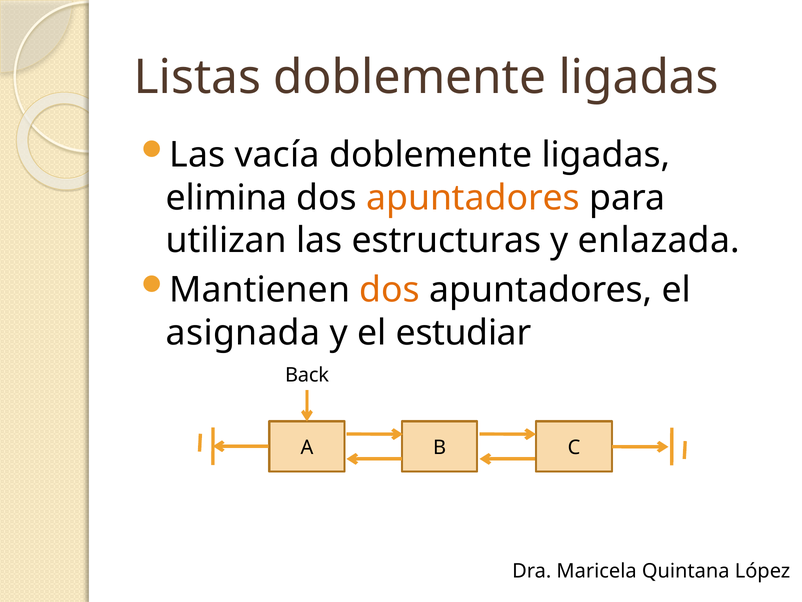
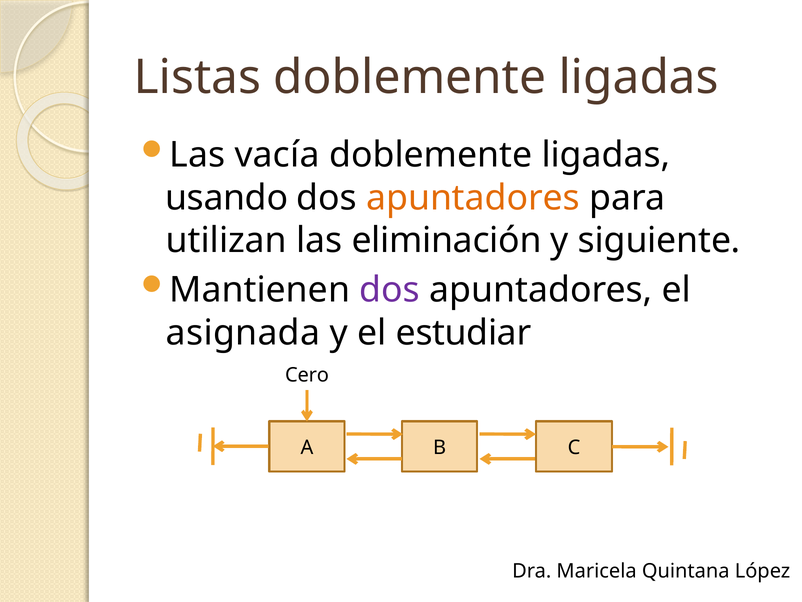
elimina: elimina -> usando (227, 198)
estructuras: estructuras -> eliminación (447, 240)
enlazada: enlazada -> siguiente (659, 240)
dos colour: orange -> purple (390, 290)
Back: Back -> Cero (307, 375)
